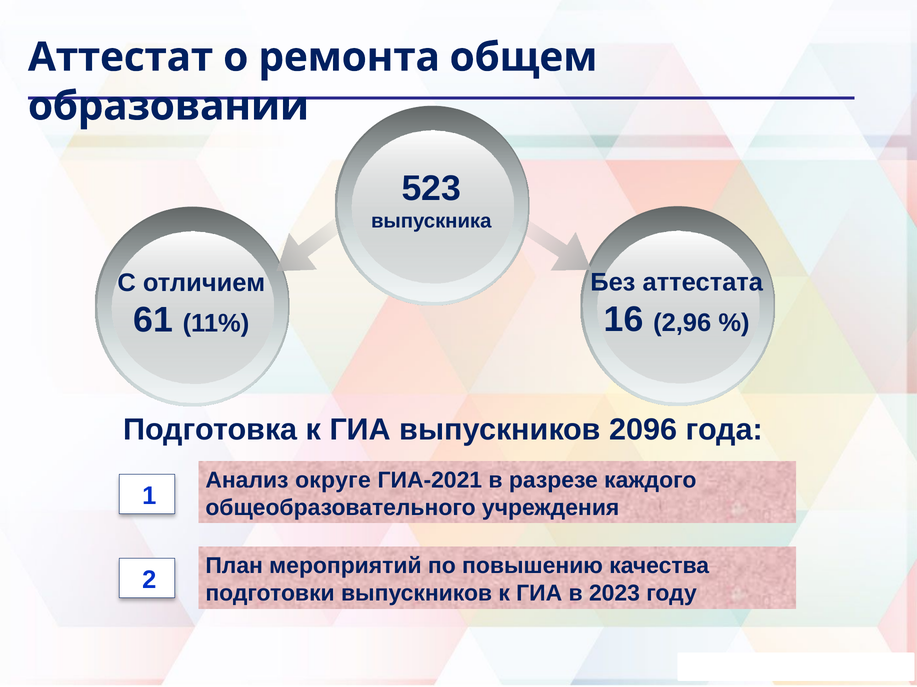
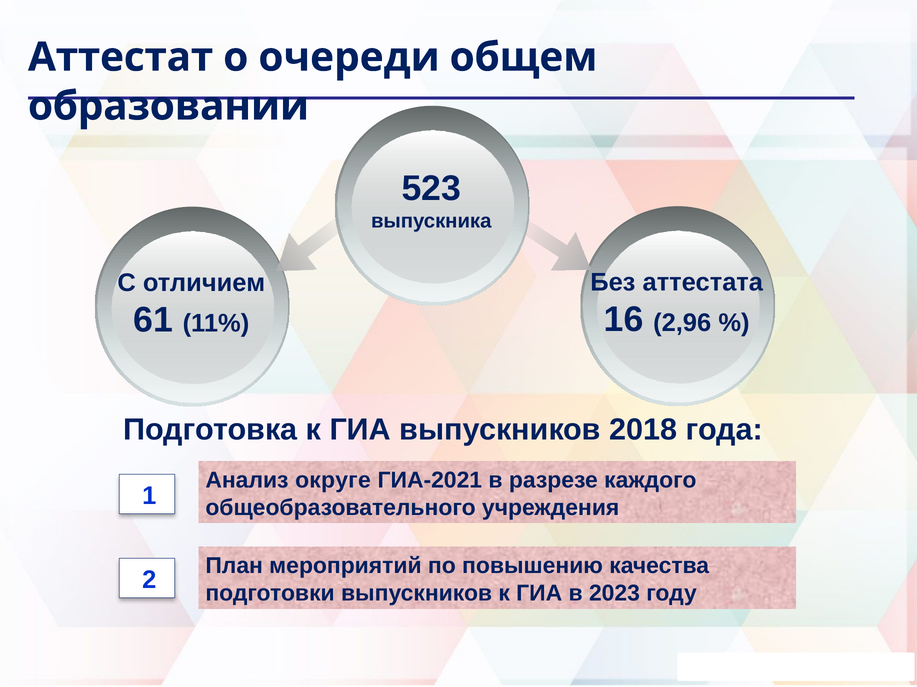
ремонта: ремонта -> очереди (349, 57)
2096: 2096 -> 2018 (643, 430)
